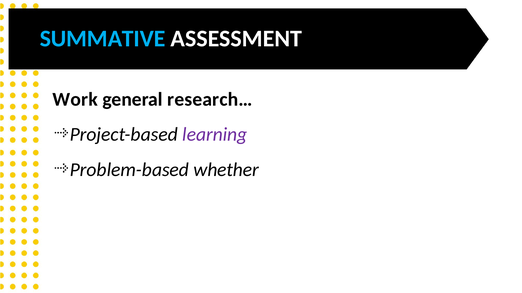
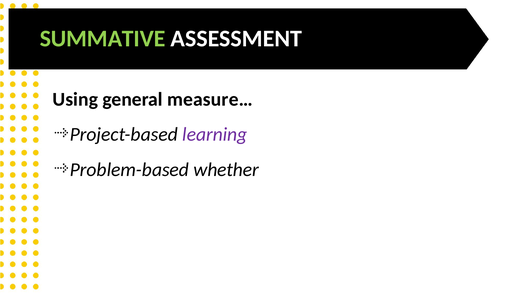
SUMMATIVE colour: light blue -> light green (103, 39)
Work: Work -> Using (75, 100)
research…: research… -> measure… (210, 100)
